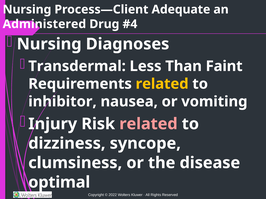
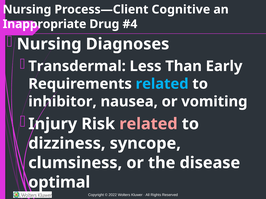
Adequate: Adequate -> Cognitive (181, 9)
Administered: Administered -> Inappropriate (44, 24)
Faint: Faint -> Early (224, 66)
related colour: yellow -> light blue (162, 84)
